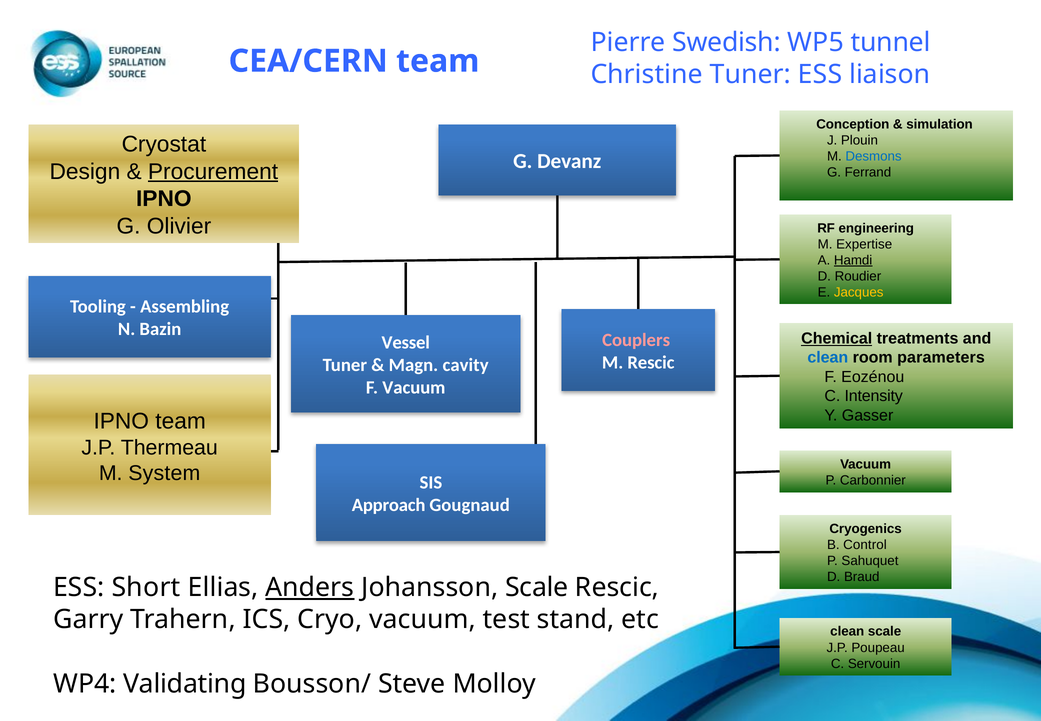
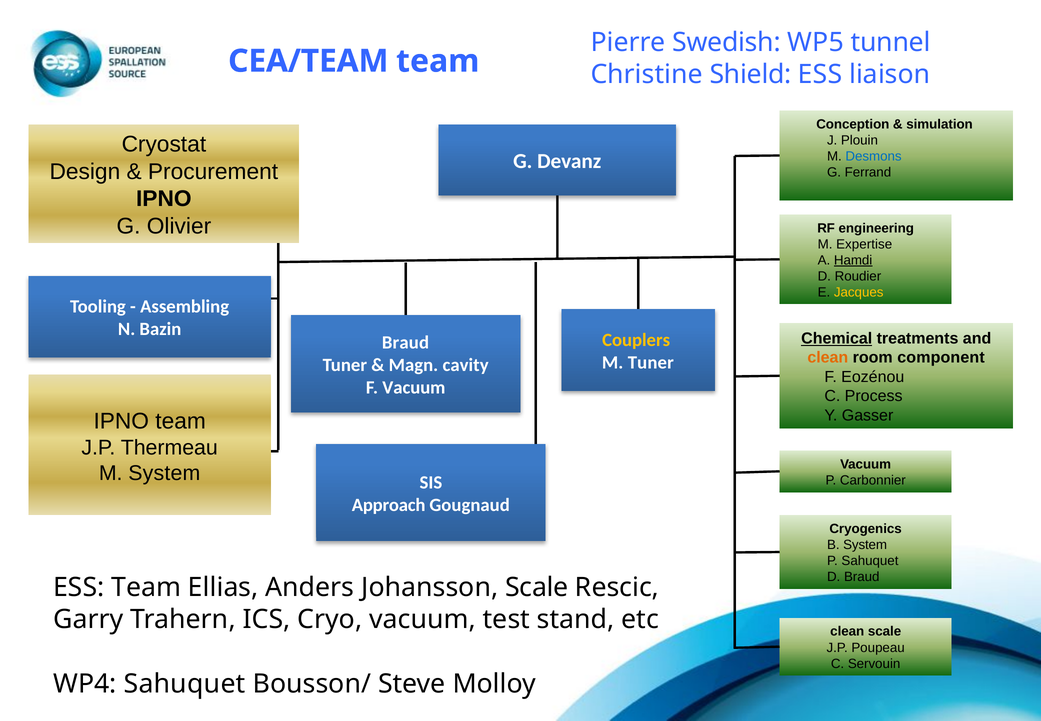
CEA/CERN: CEA/CERN -> CEA/TEAM (308, 61)
Christine Tuner: Tuner -> Shield (751, 74)
Procurement underline: present -> none (213, 172)
Couplers colour: pink -> yellow (636, 340)
Vessel: Vessel -> Braud (406, 342)
clean colour: blue -> orange (828, 358)
parameters: parameters -> component (941, 358)
M Rescic: Rescic -> Tuner (651, 362)
Intensity: Intensity -> Process (874, 396)
B Control: Control -> System (865, 545)
ESS Short: Short -> Team (146, 587)
Anders underline: present -> none (310, 587)
WP4 Validating: Validating -> Sahuquet (185, 683)
